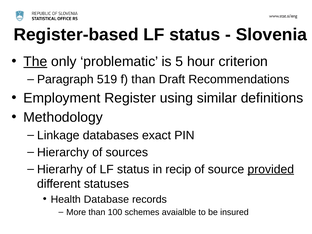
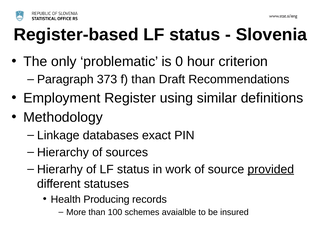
The underline: present -> none (35, 62)
5: 5 -> 0 (179, 62)
519: 519 -> 373 (107, 79)
recip: recip -> work (178, 169)
Database: Database -> Producing (106, 199)
